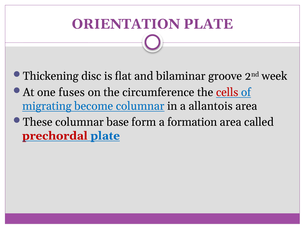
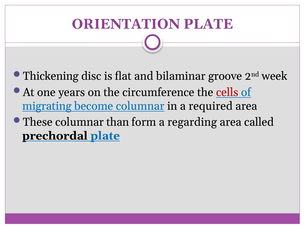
fuses: fuses -> years (72, 92)
allantois: allantois -> required (211, 106)
base: base -> than (118, 122)
formation: formation -> regarding (192, 122)
prechordal colour: red -> black (55, 136)
